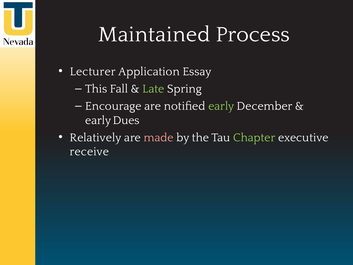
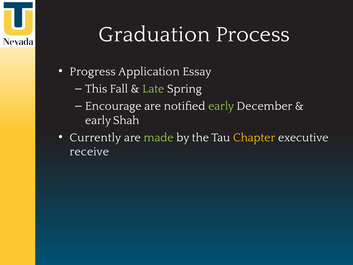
Maintained: Maintained -> Graduation (154, 34)
Lecturer: Lecturer -> Progress (93, 71)
Dues: Dues -> Shah (126, 120)
Relatively: Relatively -> Currently (95, 137)
made colour: pink -> light green (159, 137)
Chapter colour: light green -> yellow (254, 137)
